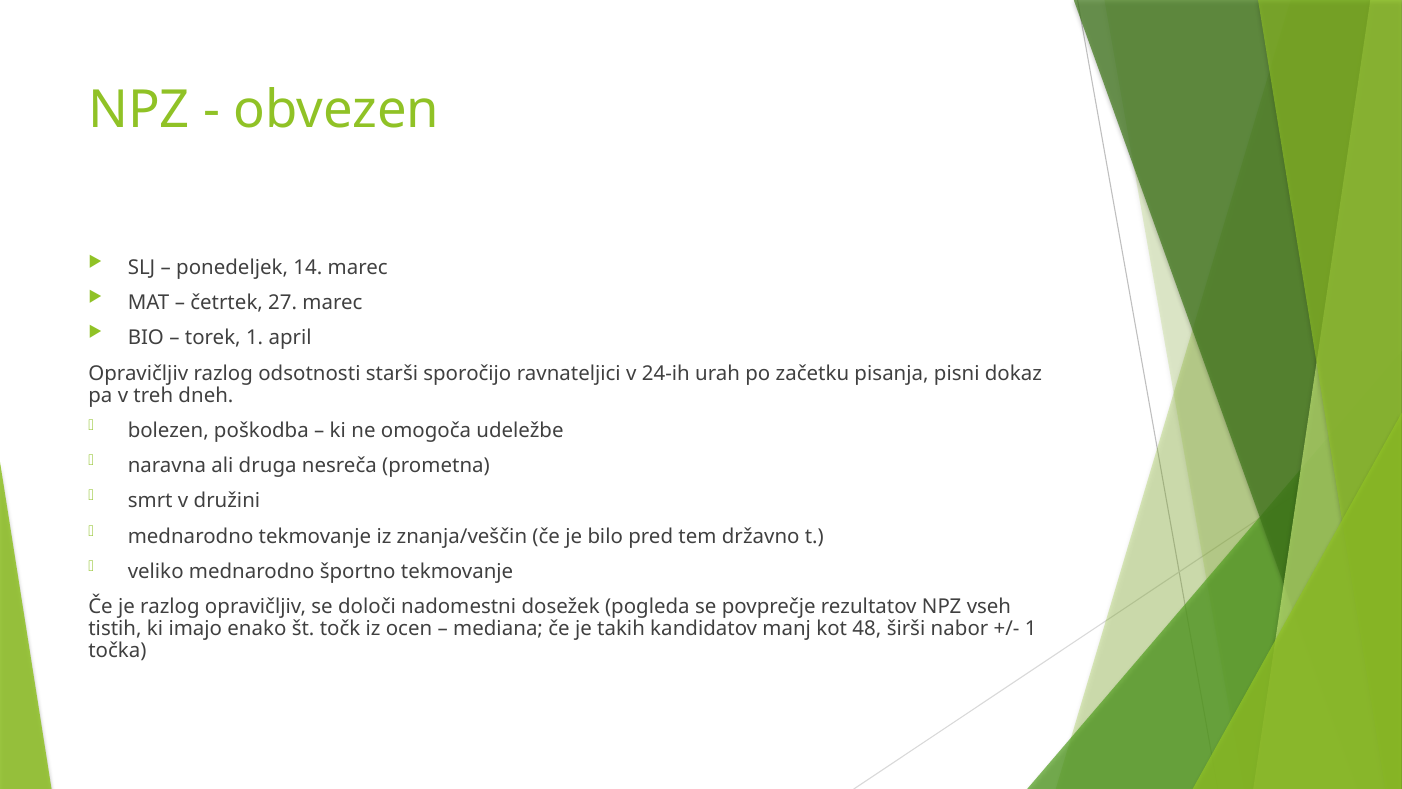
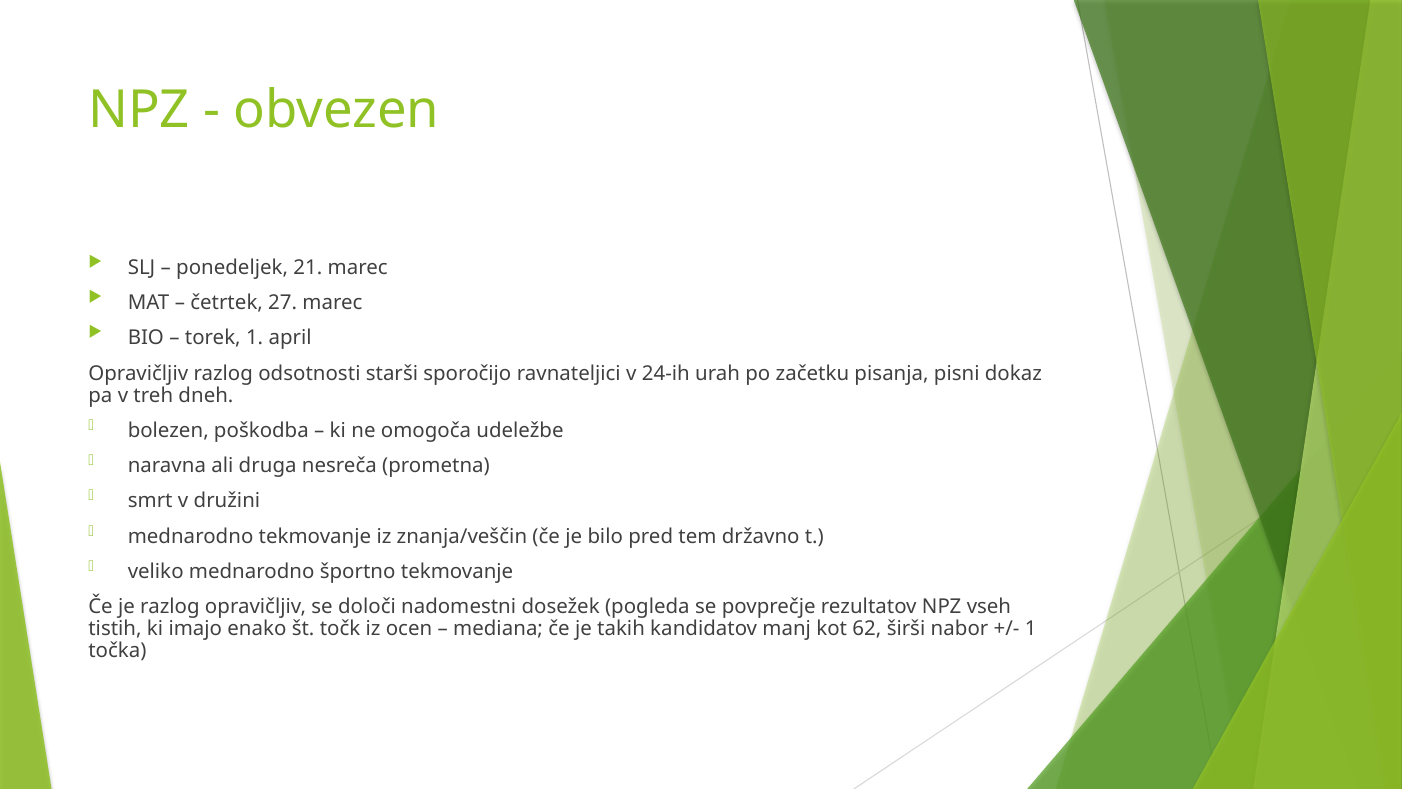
14: 14 -> 21 (308, 267)
48: 48 -> 62 (867, 629)
